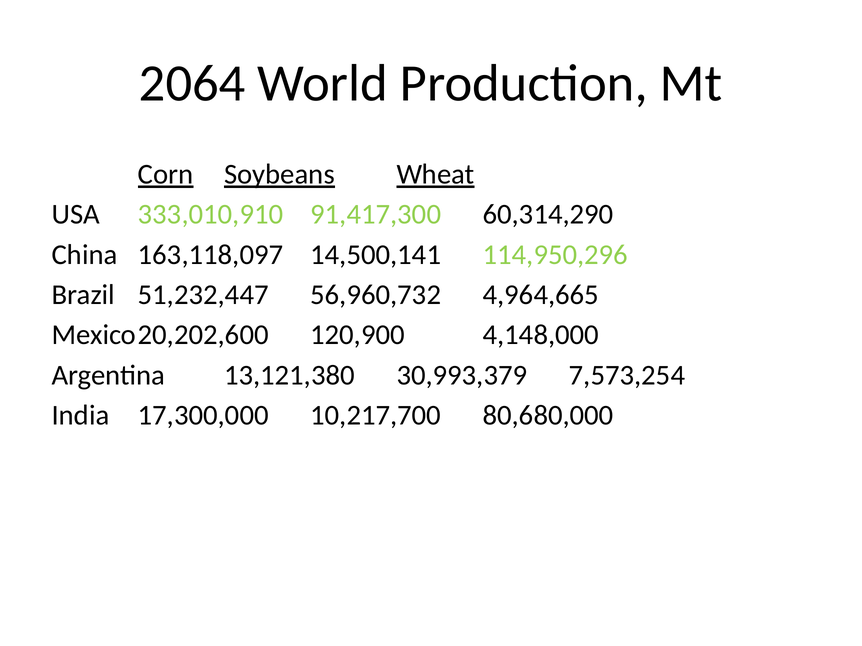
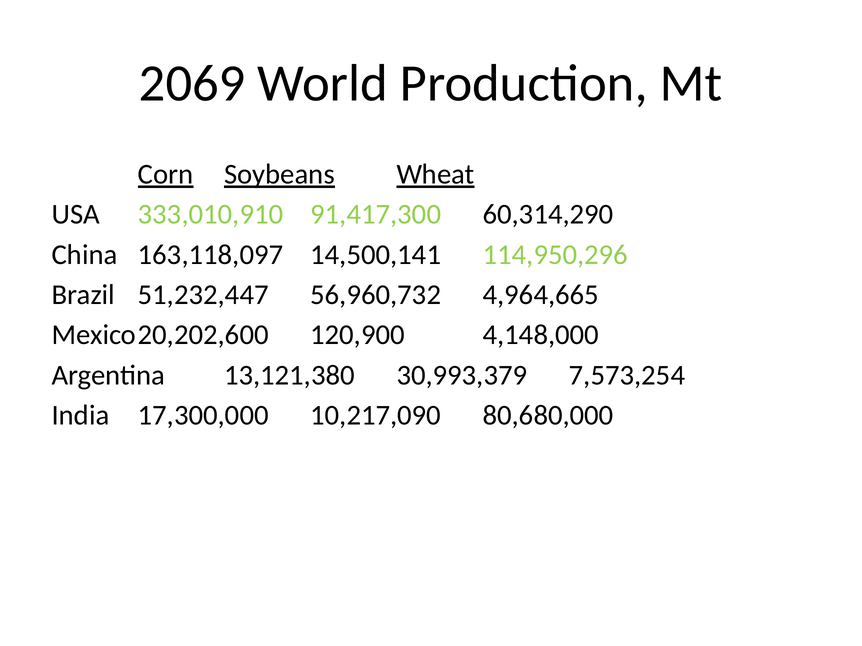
2064: 2064 -> 2069 (192, 83)
10,217,700: 10,217,700 -> 10,217,090 (376, 416)
